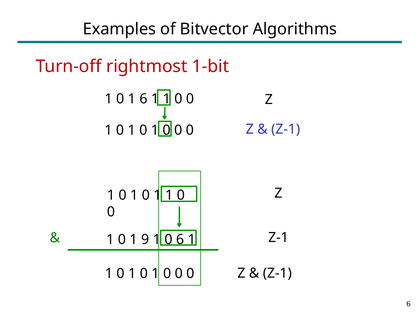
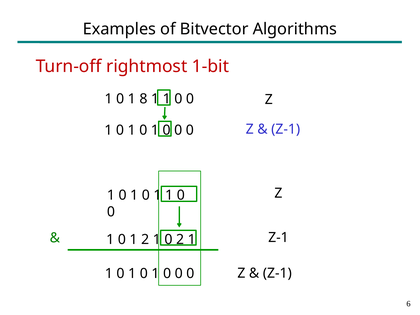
1 6: 6 -> 8 (143, 99)
1 9: 9 -> 2 (145, 240)
0 6: 6 -> 2 (180, 240)
